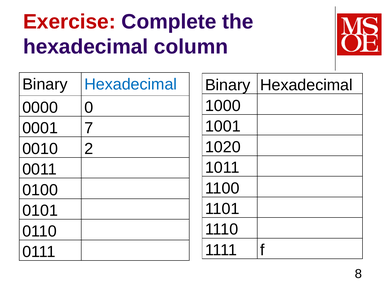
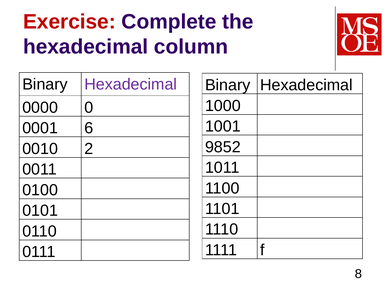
Hexadecimal colour: blue -> purple (131, 84)
7: 7 -> 6 (89, 128)
1020: 1020 -> 9852 (223, 147)
